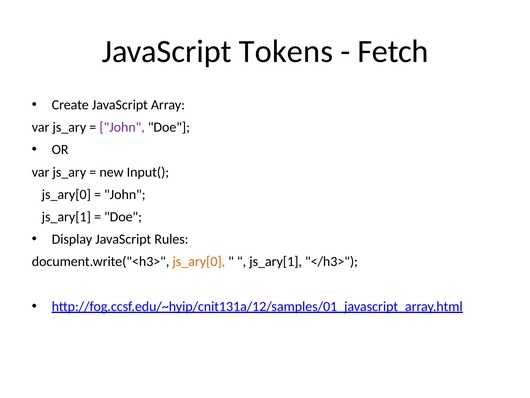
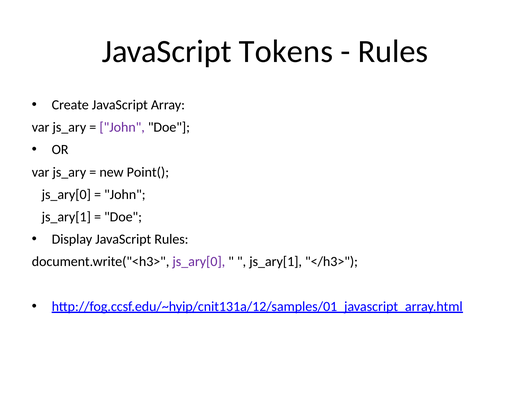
Fetch: Fetch -> Rules (393, 51)
Input(: Input( -> Point( (148, 172)
js_ary[0 colour: orange -> purple (199, 261)
